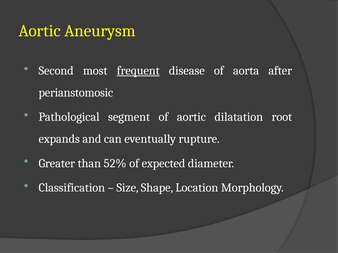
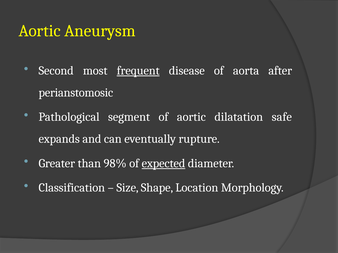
root: root -> safe (282, 117)
52%: 52% -> 98% (115, 164)
expected underline: none -> present (163, 164)
